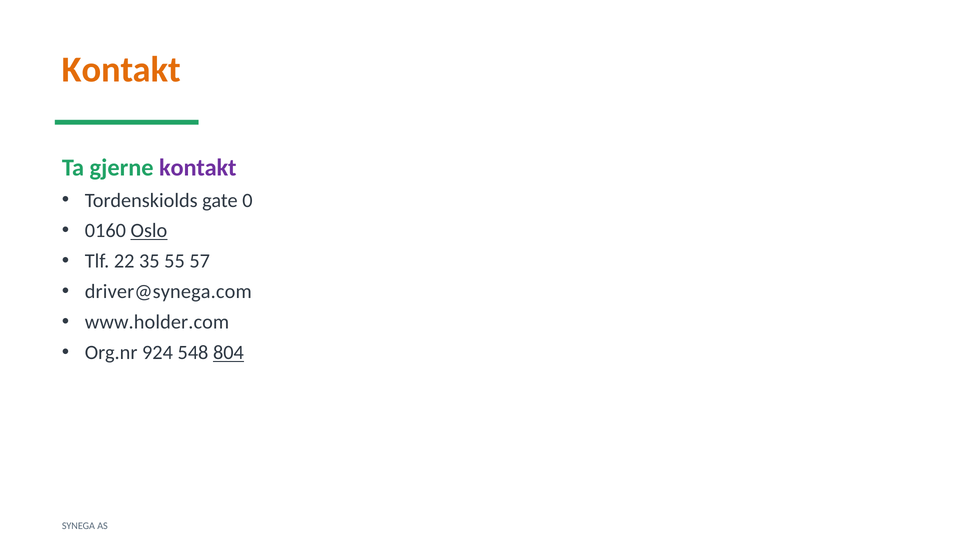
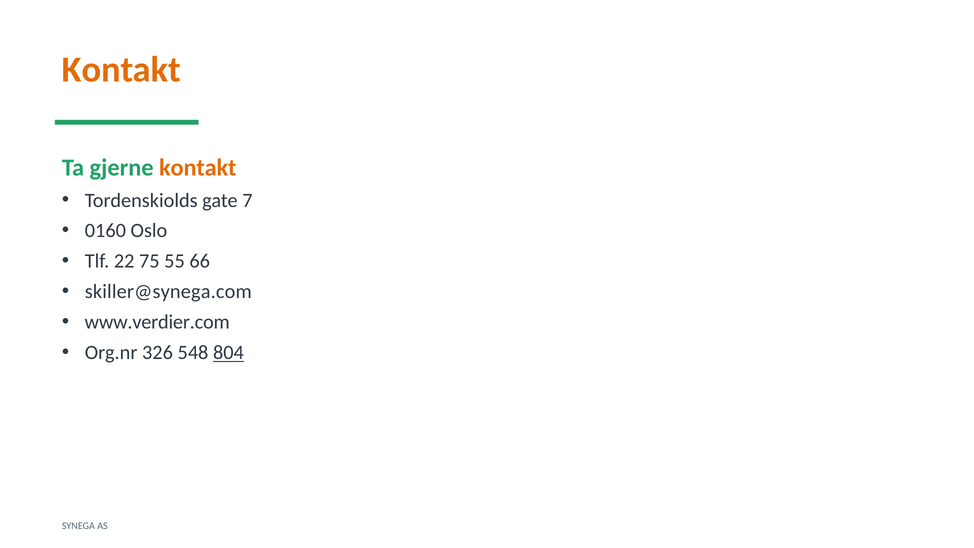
kontakt colour: purple -> orange (198, 168)
0: 0 -> 7 (247, 200)
Oslo underline: present -> none (149, 231)
35: 35 -> 75 (149, 261)
57: 57 -> 66 (200, 261)
driver@synega.com: driver@synega.com -> skiller@synega.com (168, 292)
www.holder.com: www.holder.com -> www.verdier.com (157, 322)
924: 924 -> 326 (157, 353)
